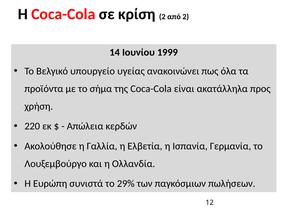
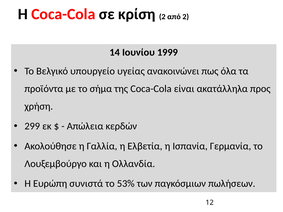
220: 220 -> 299 (32, 126)
29%: 29% -> 53% (126, 184)
